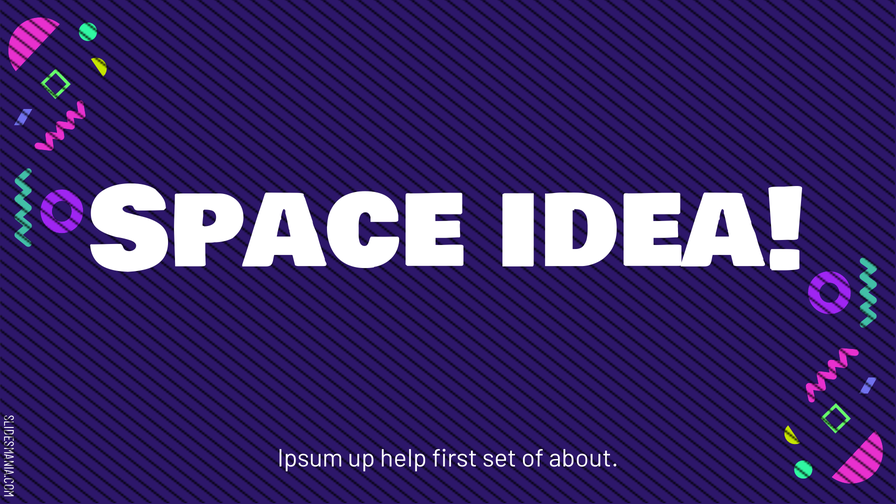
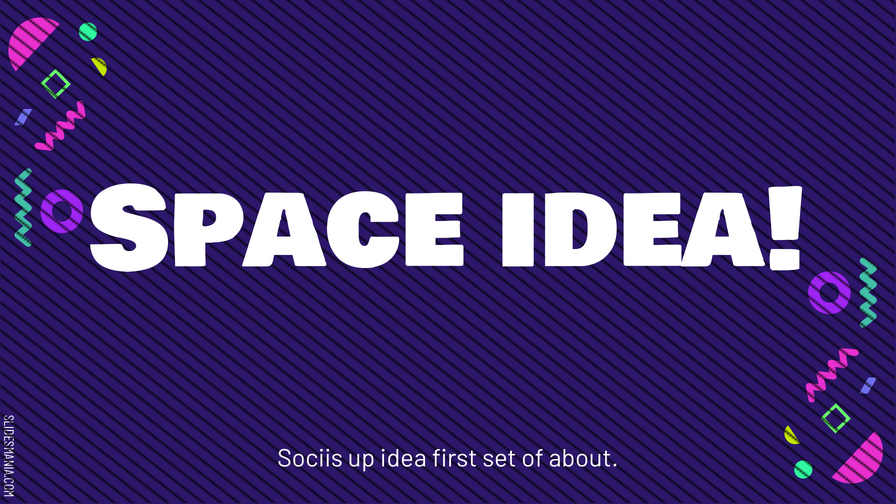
Ipsum: Ipsum -> Sociis (310, 458)
up help: help -> idea (403, 458)
